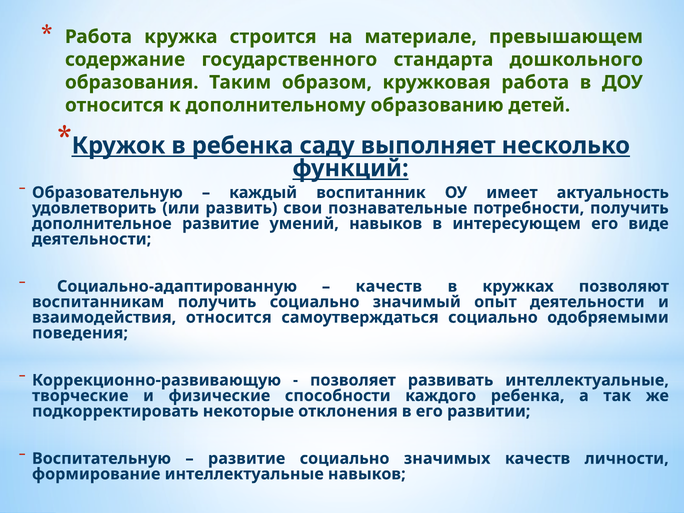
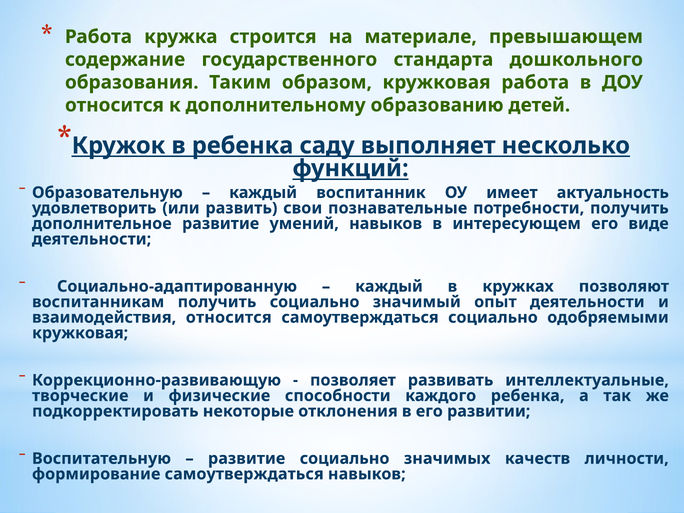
качеств: качеств -> каждый (389, 286)
поведения: поведения -> кружковая (80, 333)
формирование интеллектуальные: интеллектуальные -> самоутверждаться (244, 474)
